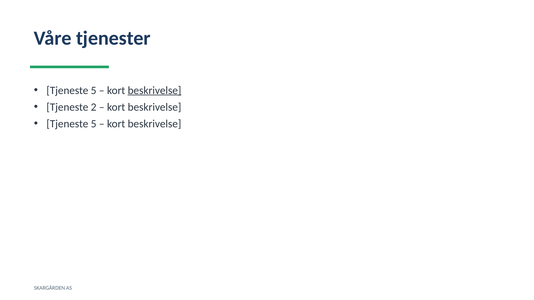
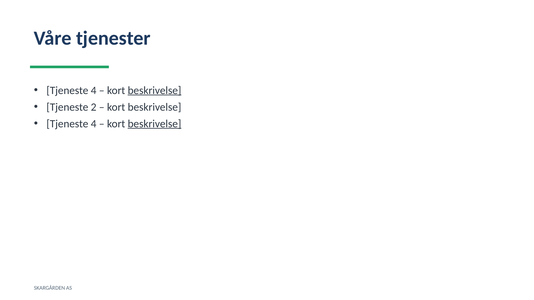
5: 5 -> 4 (94, 90)
5: 5 -> 4 (94, 124)
beskrivelse underline: none -> present (155, 124)
